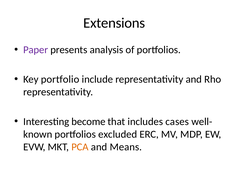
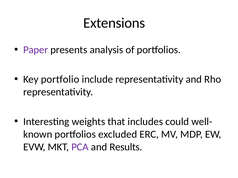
become: become -> weights (88, 122)
cases: cases -> could (177, 122)
PCA colour: orange -> purple (80, 147)
Means: Means -> Results (126, 147)
